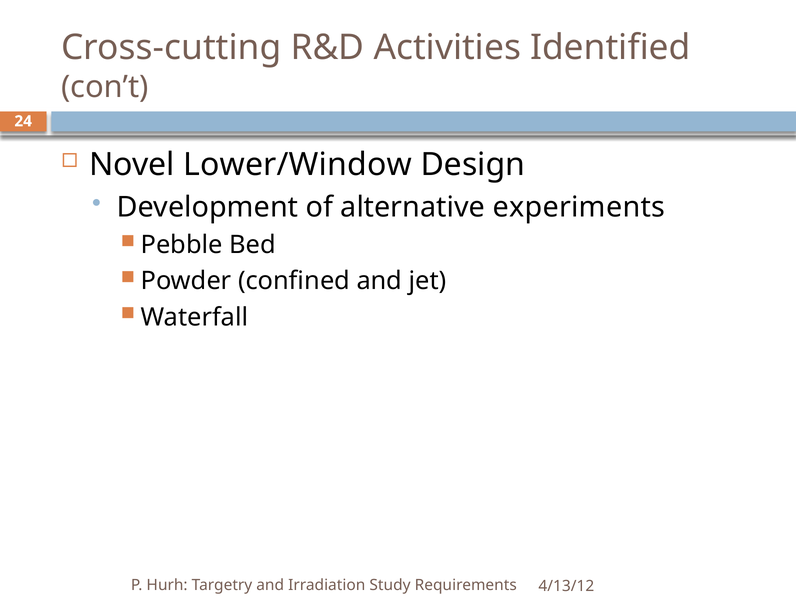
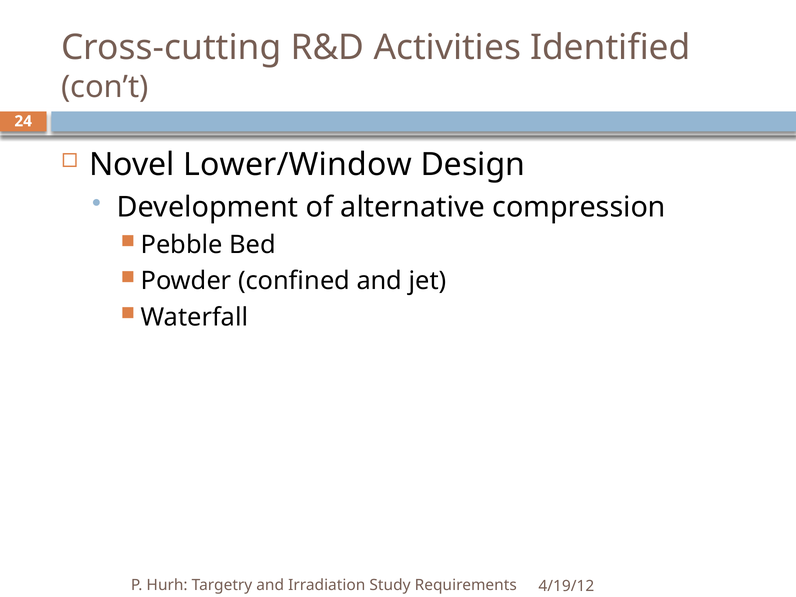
experiments: experiments -> compression (579, 207)
4/13/12: 4/13/12 -> 4/19/12 (566, 586)
